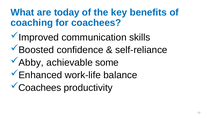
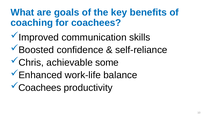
today: today -> goals (67, 13)
Abby: Abby -> Chris (31, 63)
